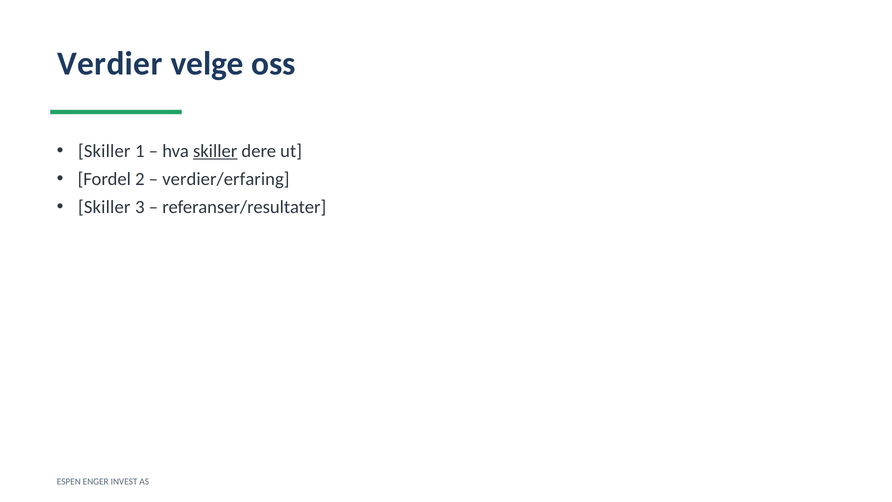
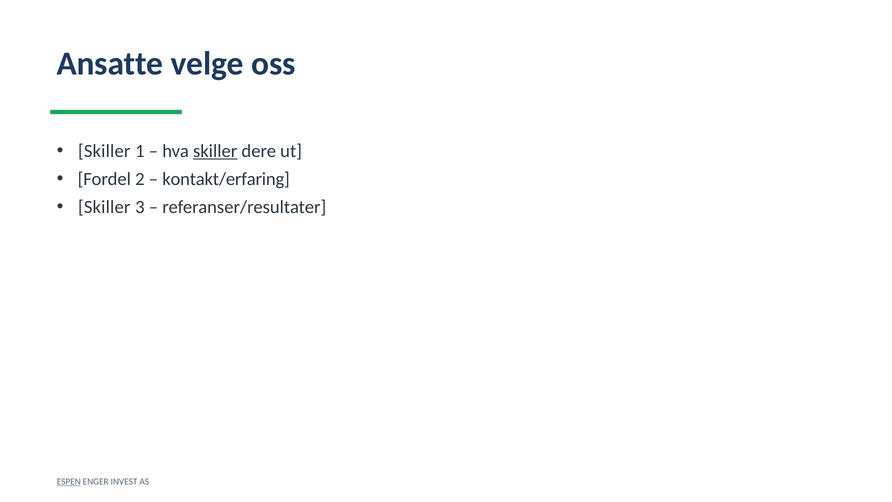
Verdier: Verdier -> Ansatte (110, 64)
verdier/erfaring: verdier/erfaring -> kontakt/erfaring (226, 179)
ESPEN underline: none -> present (69, 481)
